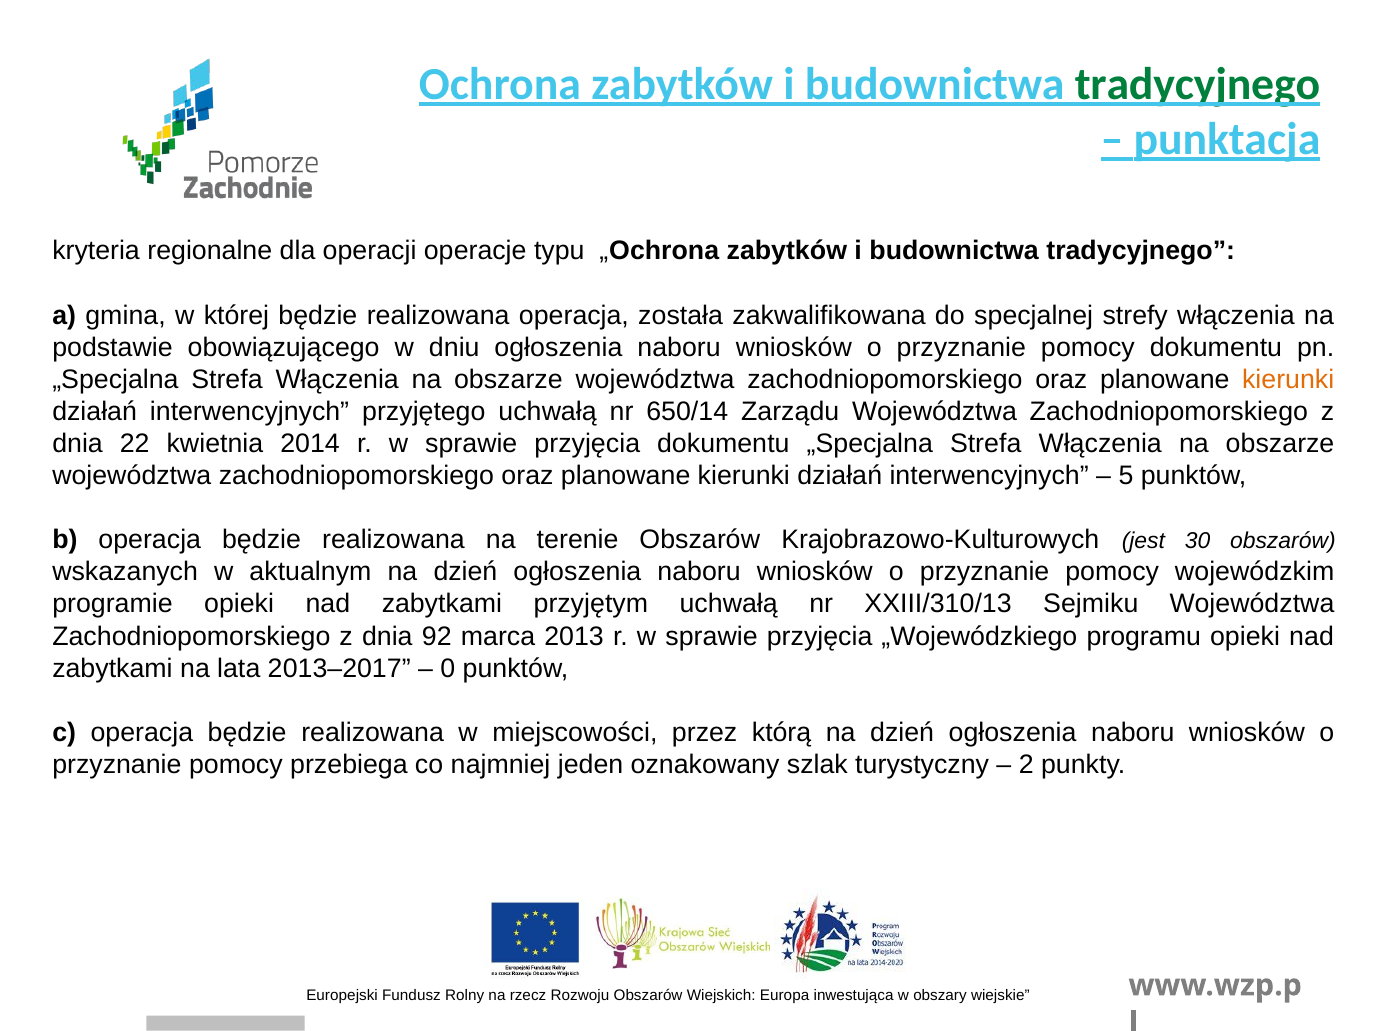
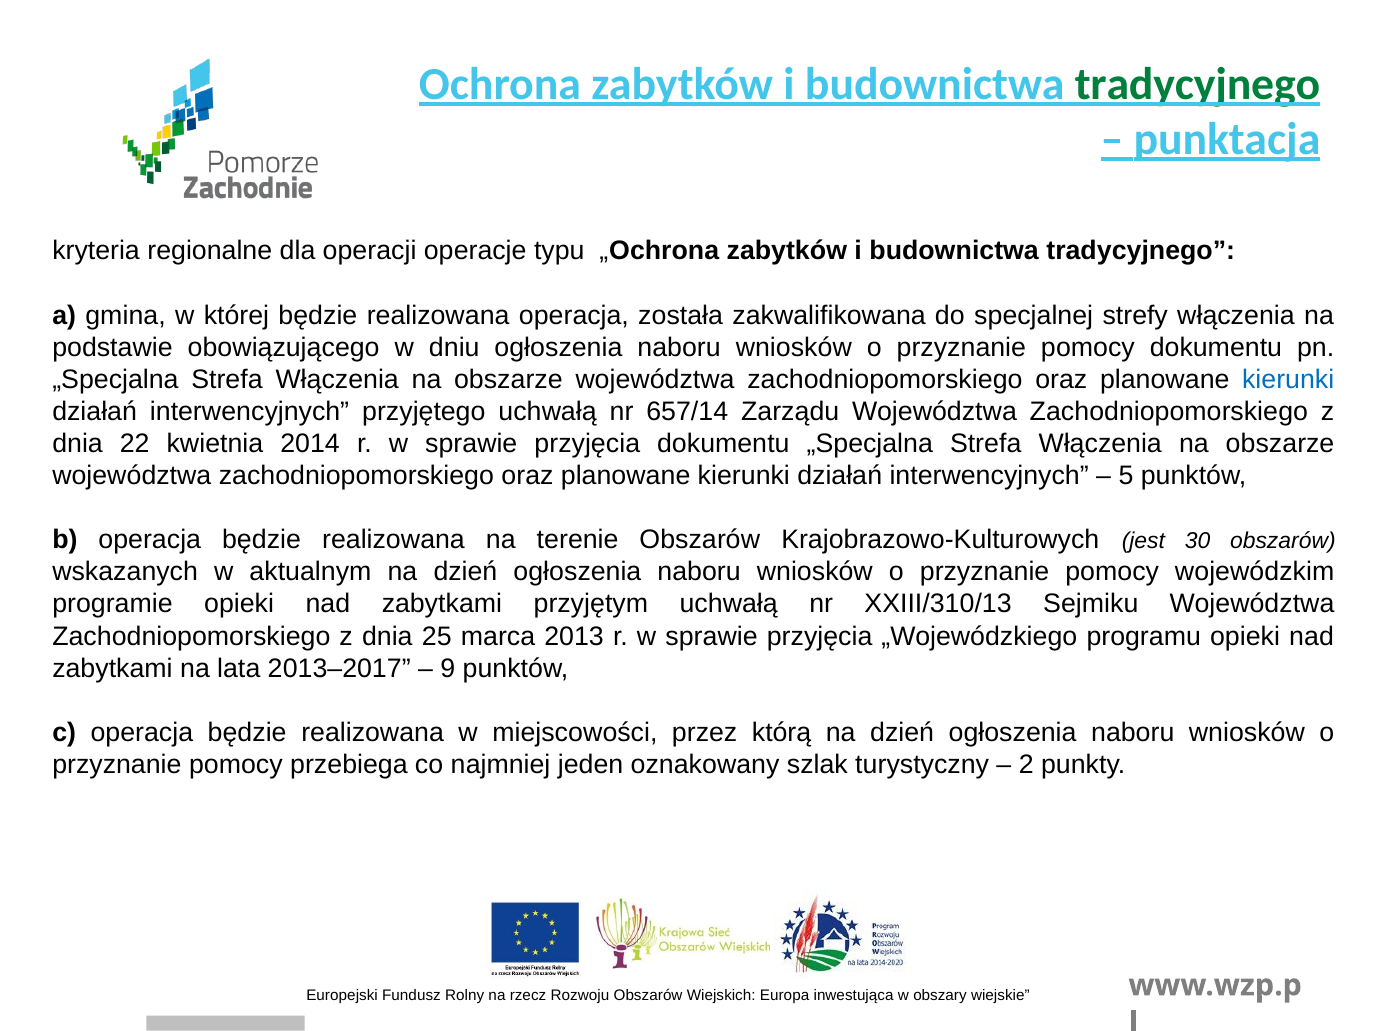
kierunki colour: orange -> blue (1288, 379)
650/14: 650/14 -> 657/14 (687, 411)
92: 92 -> 25 (437, 636)
0: 0 -> 9 (448, 668)
